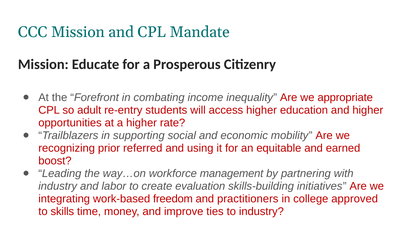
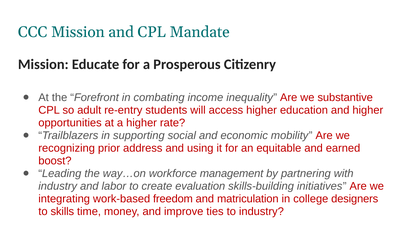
appropriate: appropriate -> substantive (345, 97)
referred: referred -> address (143, 148)
practitioners: practitioners -> matriculation (248, 198)
approved: approved -> designers (355, 198)
